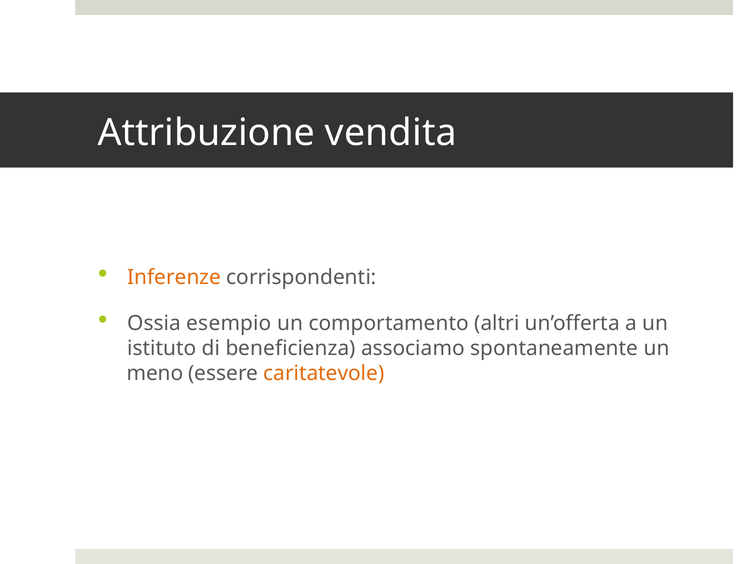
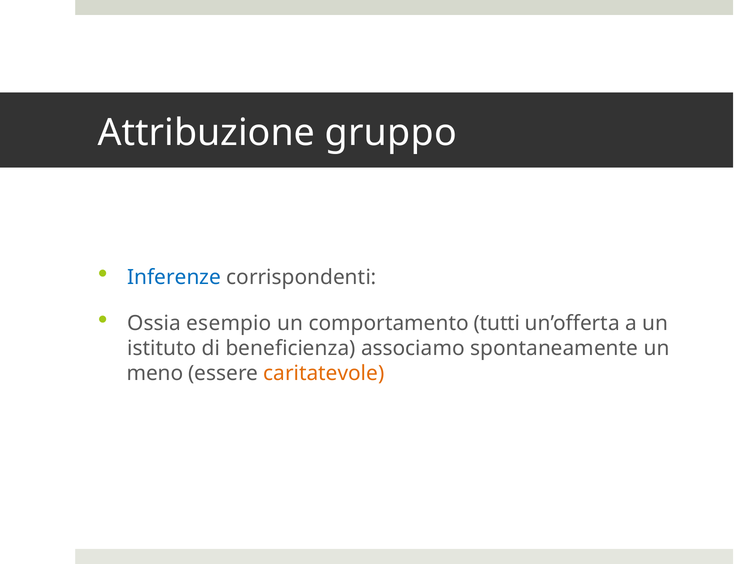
vendita: vendita -> gruppo (391, 133)
Inferenze colour: orange -> blue (174, 277)
altri: altri -> tutti (497, 323)
